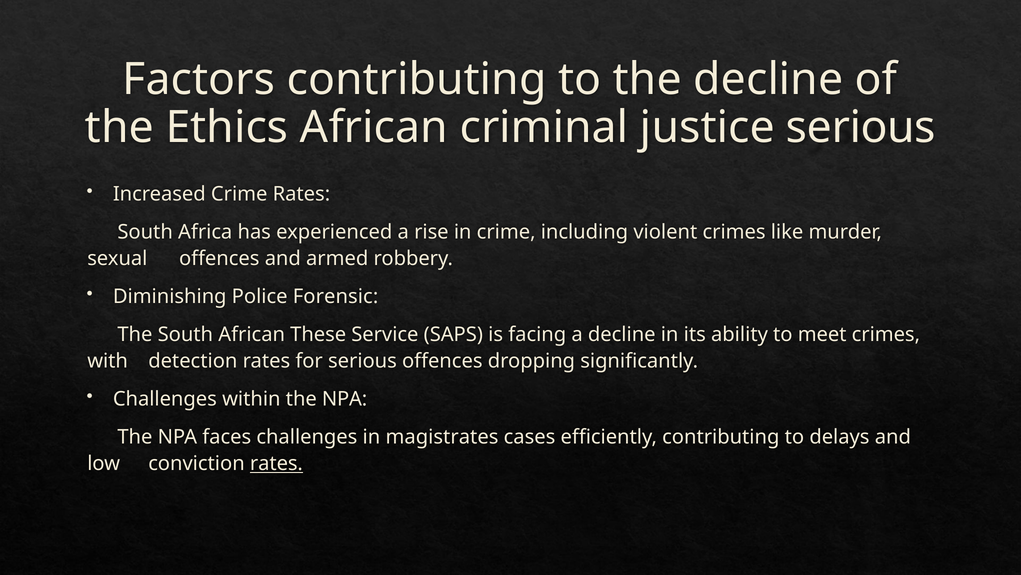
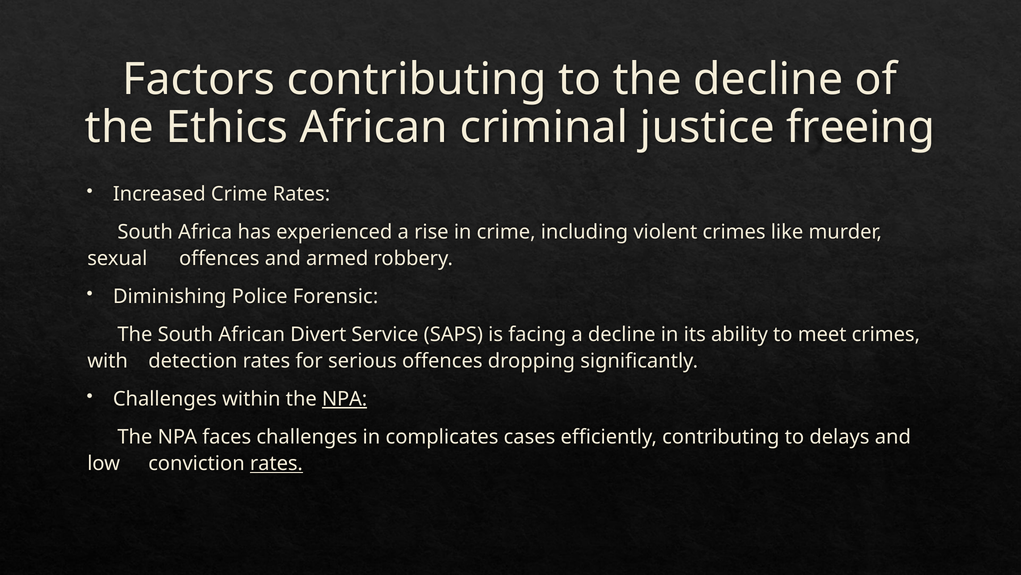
justice serious: serious -> freeing (861, 128)
These: These -> Divert (318, 334)
NPA underline: none -> present (345, 399)
magistrates: magistrates -> complicates (442, 437)
